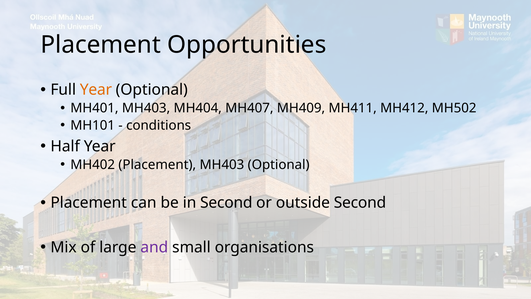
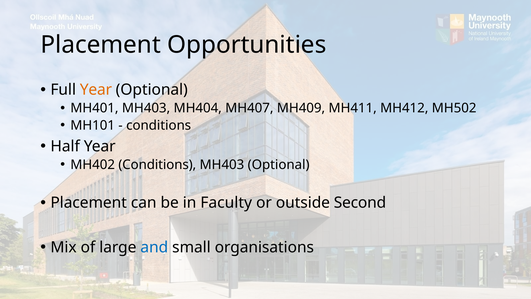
MH402 Placement: Placement -> Conditions (157, 165)
in Second: Second -> Faculty (226, 203)
and colour: purple -> blue (154, 247)
